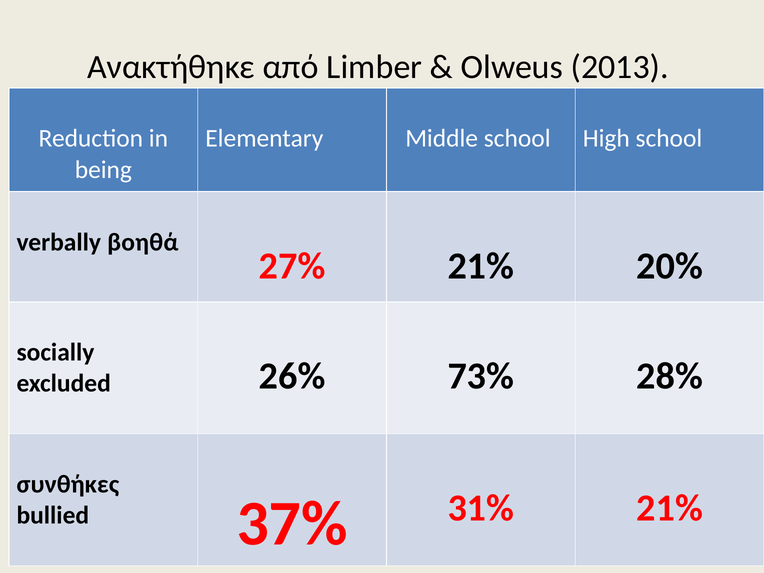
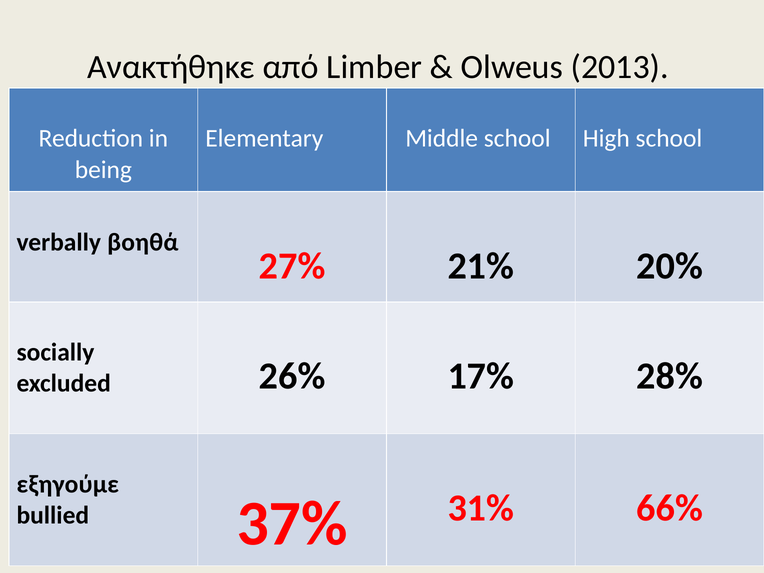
73%: 73% -> 17% (481, 376)
συνθήκες: συνθήκες -> εξηγούμε (68, 484)
31% 21%: 21% -> 66% (670, 508)
